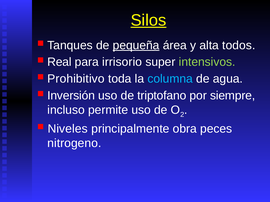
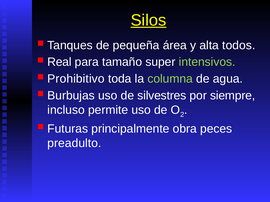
pequeña underline: present -> none (136, 45)
irrisorio: irrisorio -> tamaño (122, 62)
columna colour: light blue -> light green (170, 79)
Inversión: Inversión -> Burbujas (71, 96)
triptofano: triptofano -> silvestres (162, 96)
Niveles: Niveles -> Futuras (68, 129)
nitrogeno: nitrogeno -> preadulto (74, 143)
